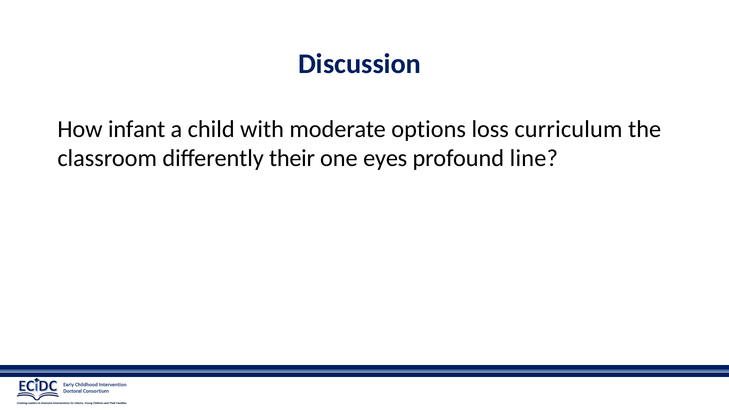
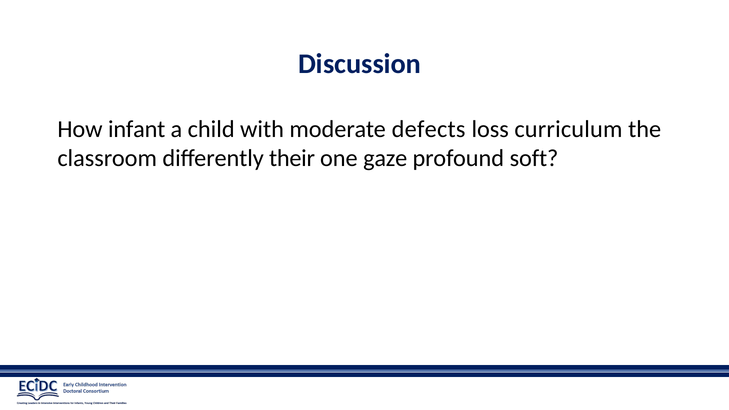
options: options -> defects (429, 129)
eyes: eyes -> gaze (385, 158)
line: line -> soft (534, 158)
